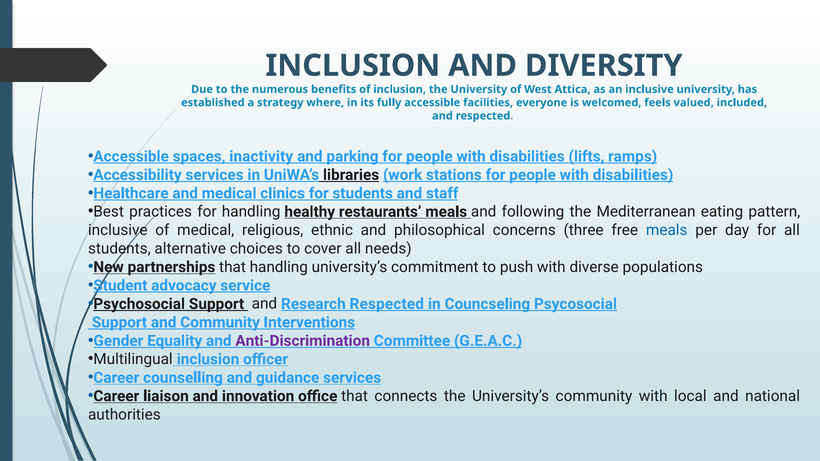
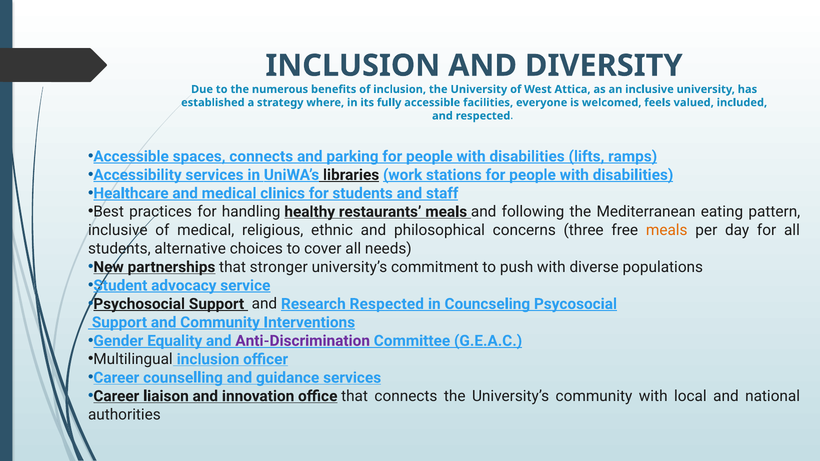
spaces inactivity: inactivity -> connects (261, 156)
meals colour: blue -> orange (667, 230)
that handling: handling -> stronger (279, 267)
